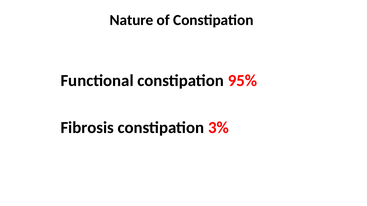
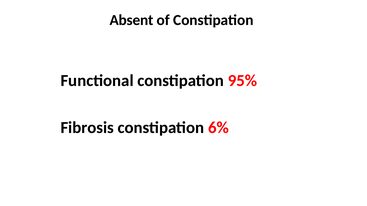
Nature: Nature -> Absent (132, 20)
3%: 3% -> 6% (218, 128)
